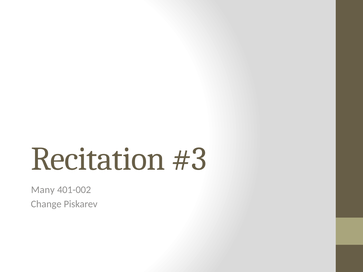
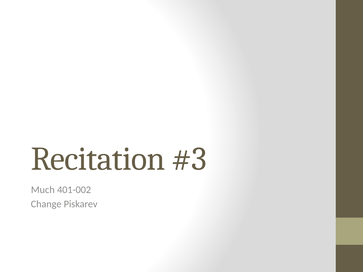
Many: Many -> Much (43, 190)
